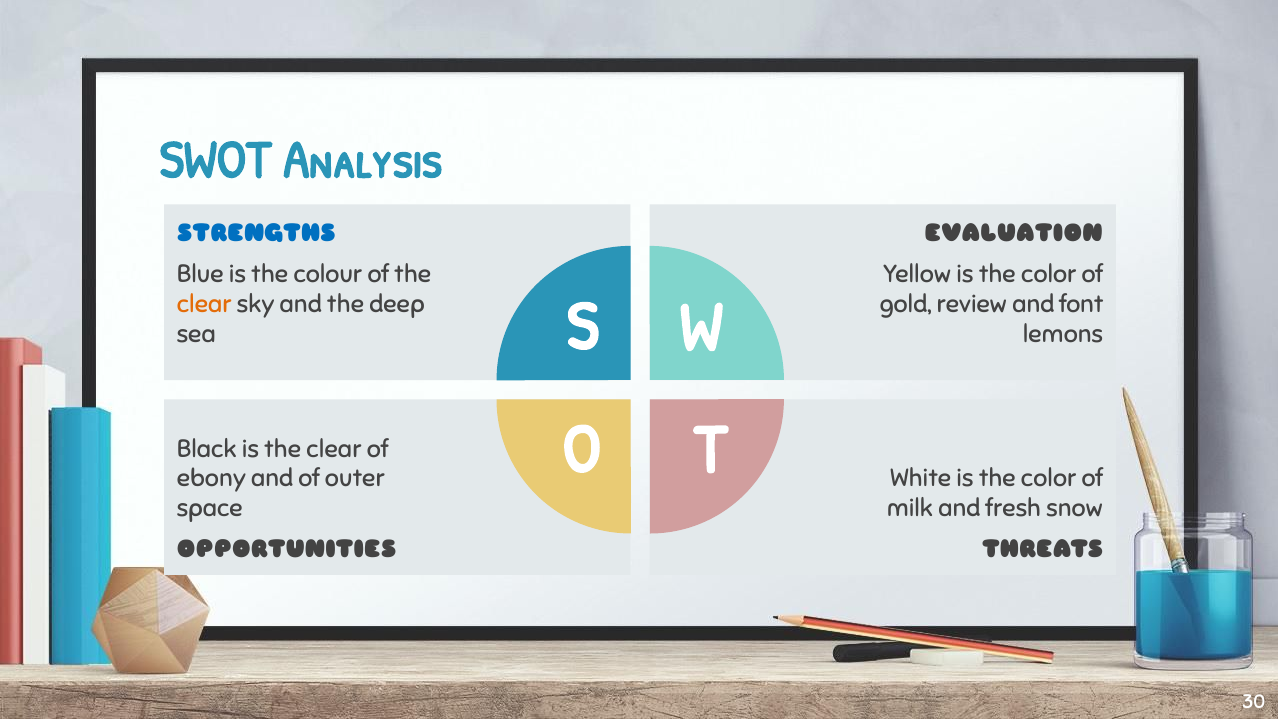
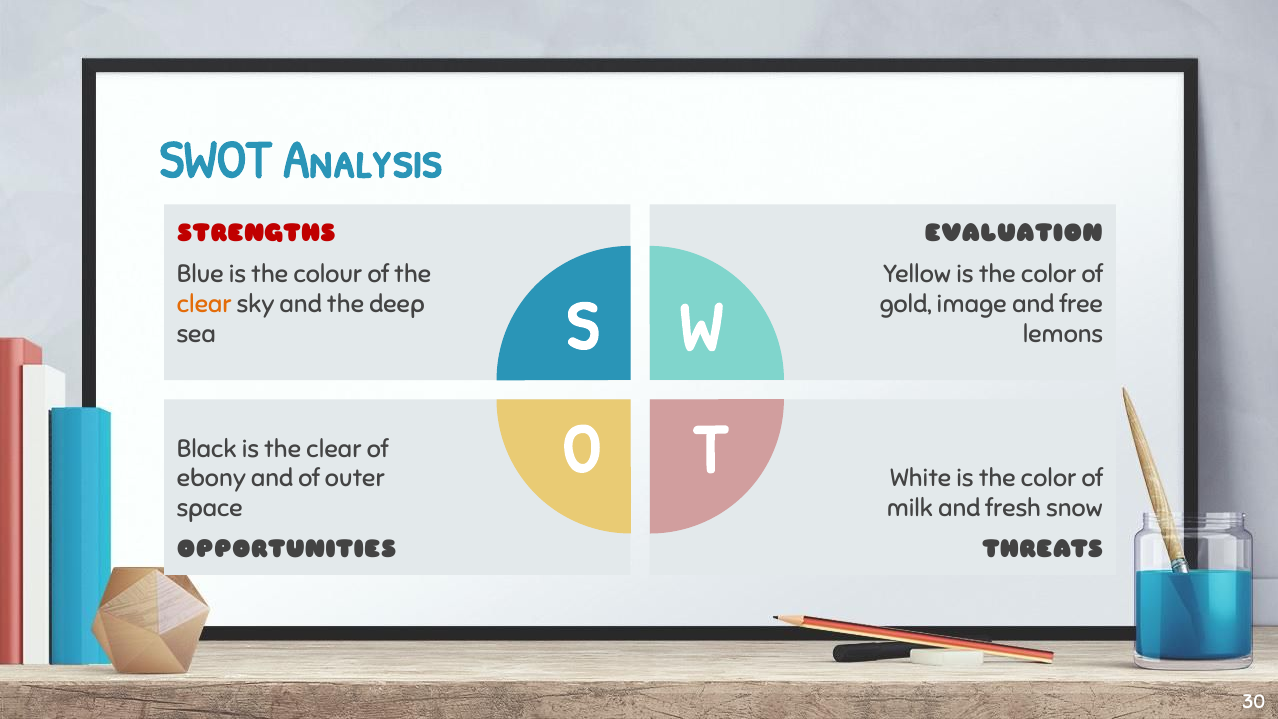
STRENGTHS colour: blue -> red (256, 234)
review: review -> image (972, 304)
font: font -> free (1081, 304)
